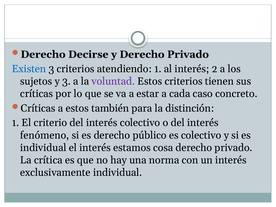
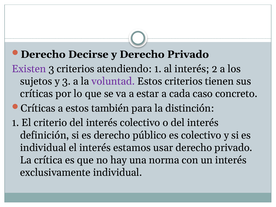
Existen colour: blue -> purple (29, 69)
fenómeno: fenómeno -> definición (45, 135)
cosa: cosa -> usar (163, 148)
